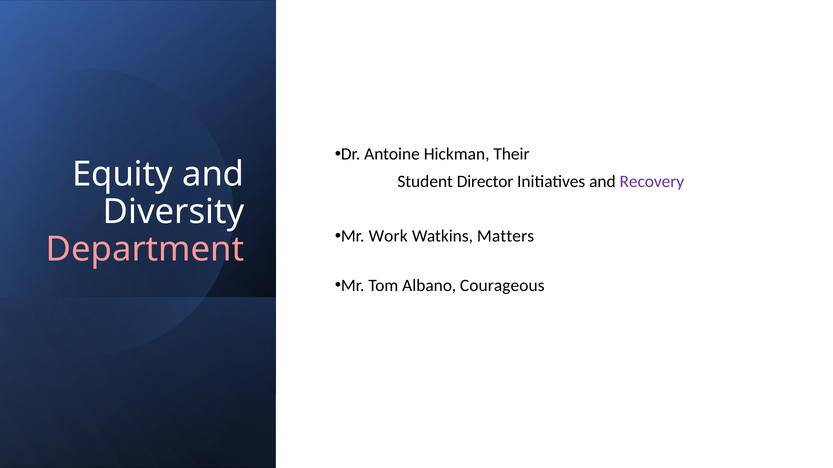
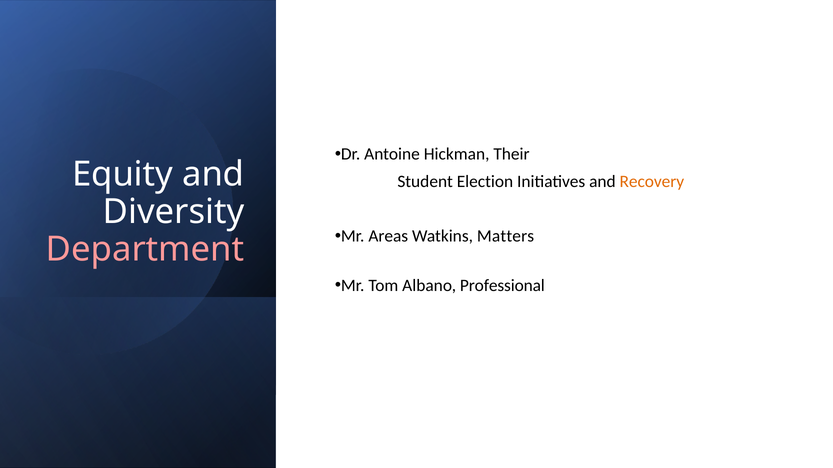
Director: Director -> Election (485, 182)
Recovery colour: purple -> orange (652, 182)
Work: Work -> Areas (388, 237)
Courageous: Courageous -> Professional (502, 286)
